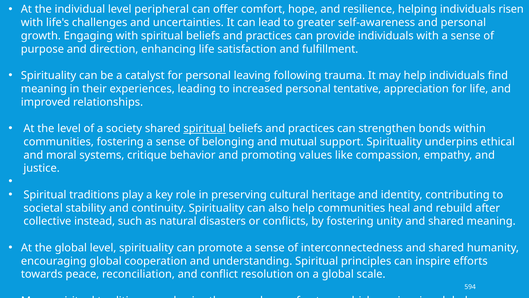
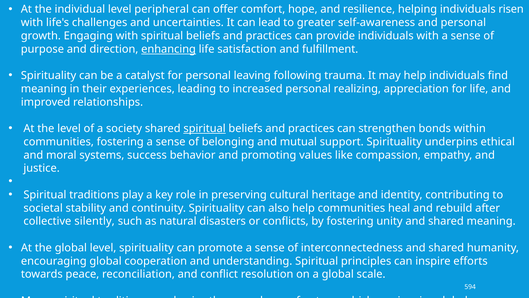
enhancing underline: none -> present (169, 49)
tentative: tentative -> realizing (357, 89)
critique: critique -> success (147, 155)
instead: instead -> silently (95, 221)
